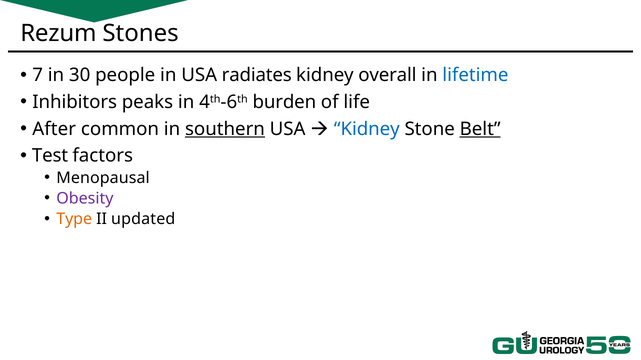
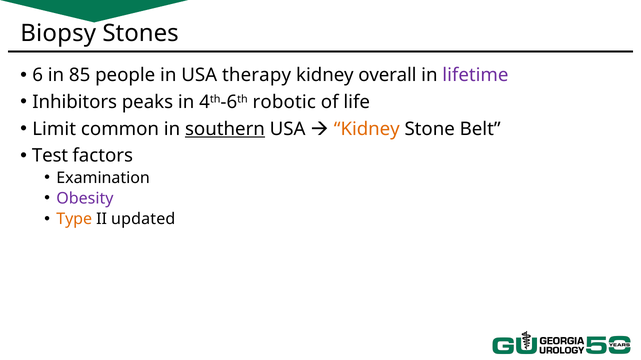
Rezum: Rezum -> Biopsy (58, 33)
7: 7 -> 6 (38, 75)
30: 30 -> 85 (80, 75)
radiates: radiates -> therapy (257, 75)
lifetime colour: blue -> purple (475, 75)
burden: burden -> robotic (284, 102)
After: After -> Limit (54, 129)
Kidney colour: blue -> orange (367, 129)
Belt underline: present -> none (480, 129)
Menopausal: Menopausal -> Examination (103, 178)
